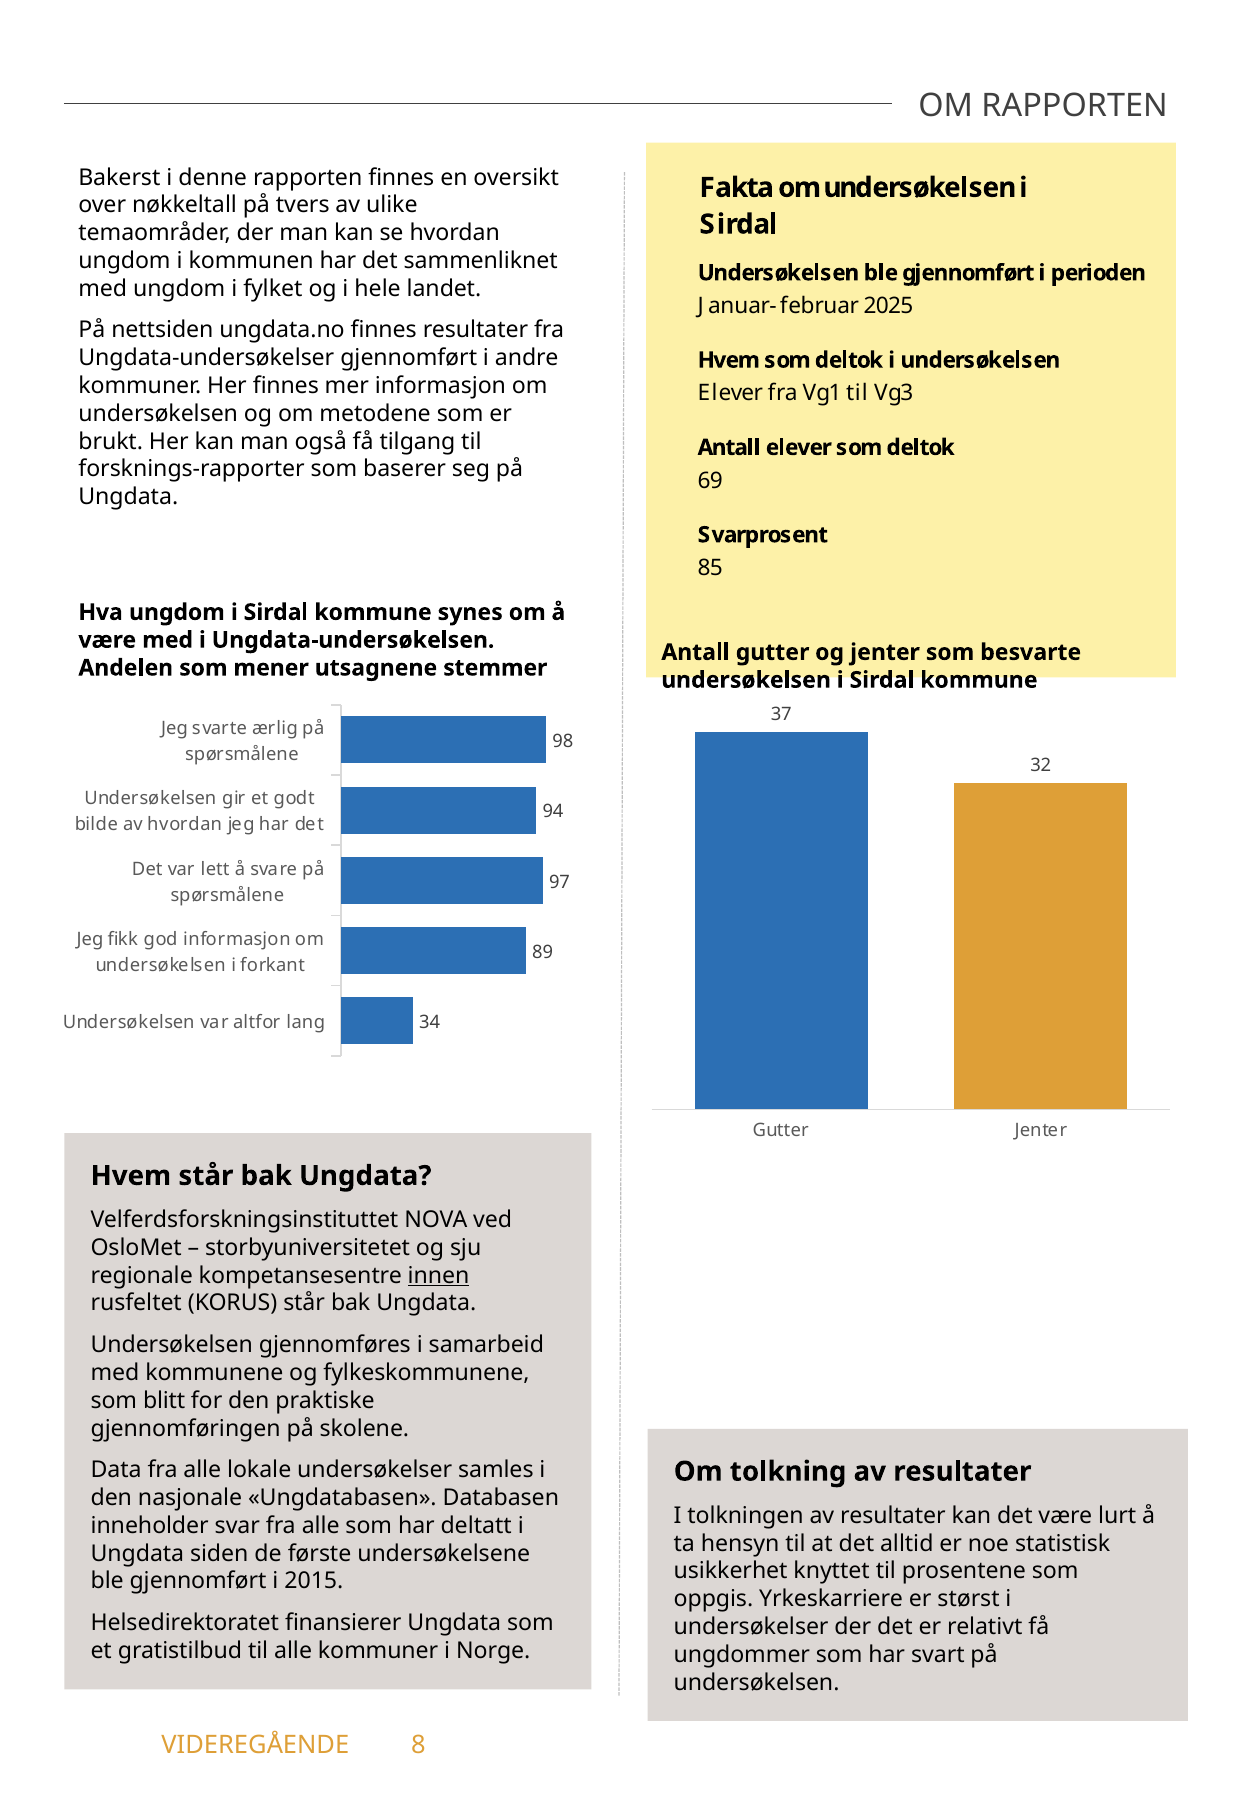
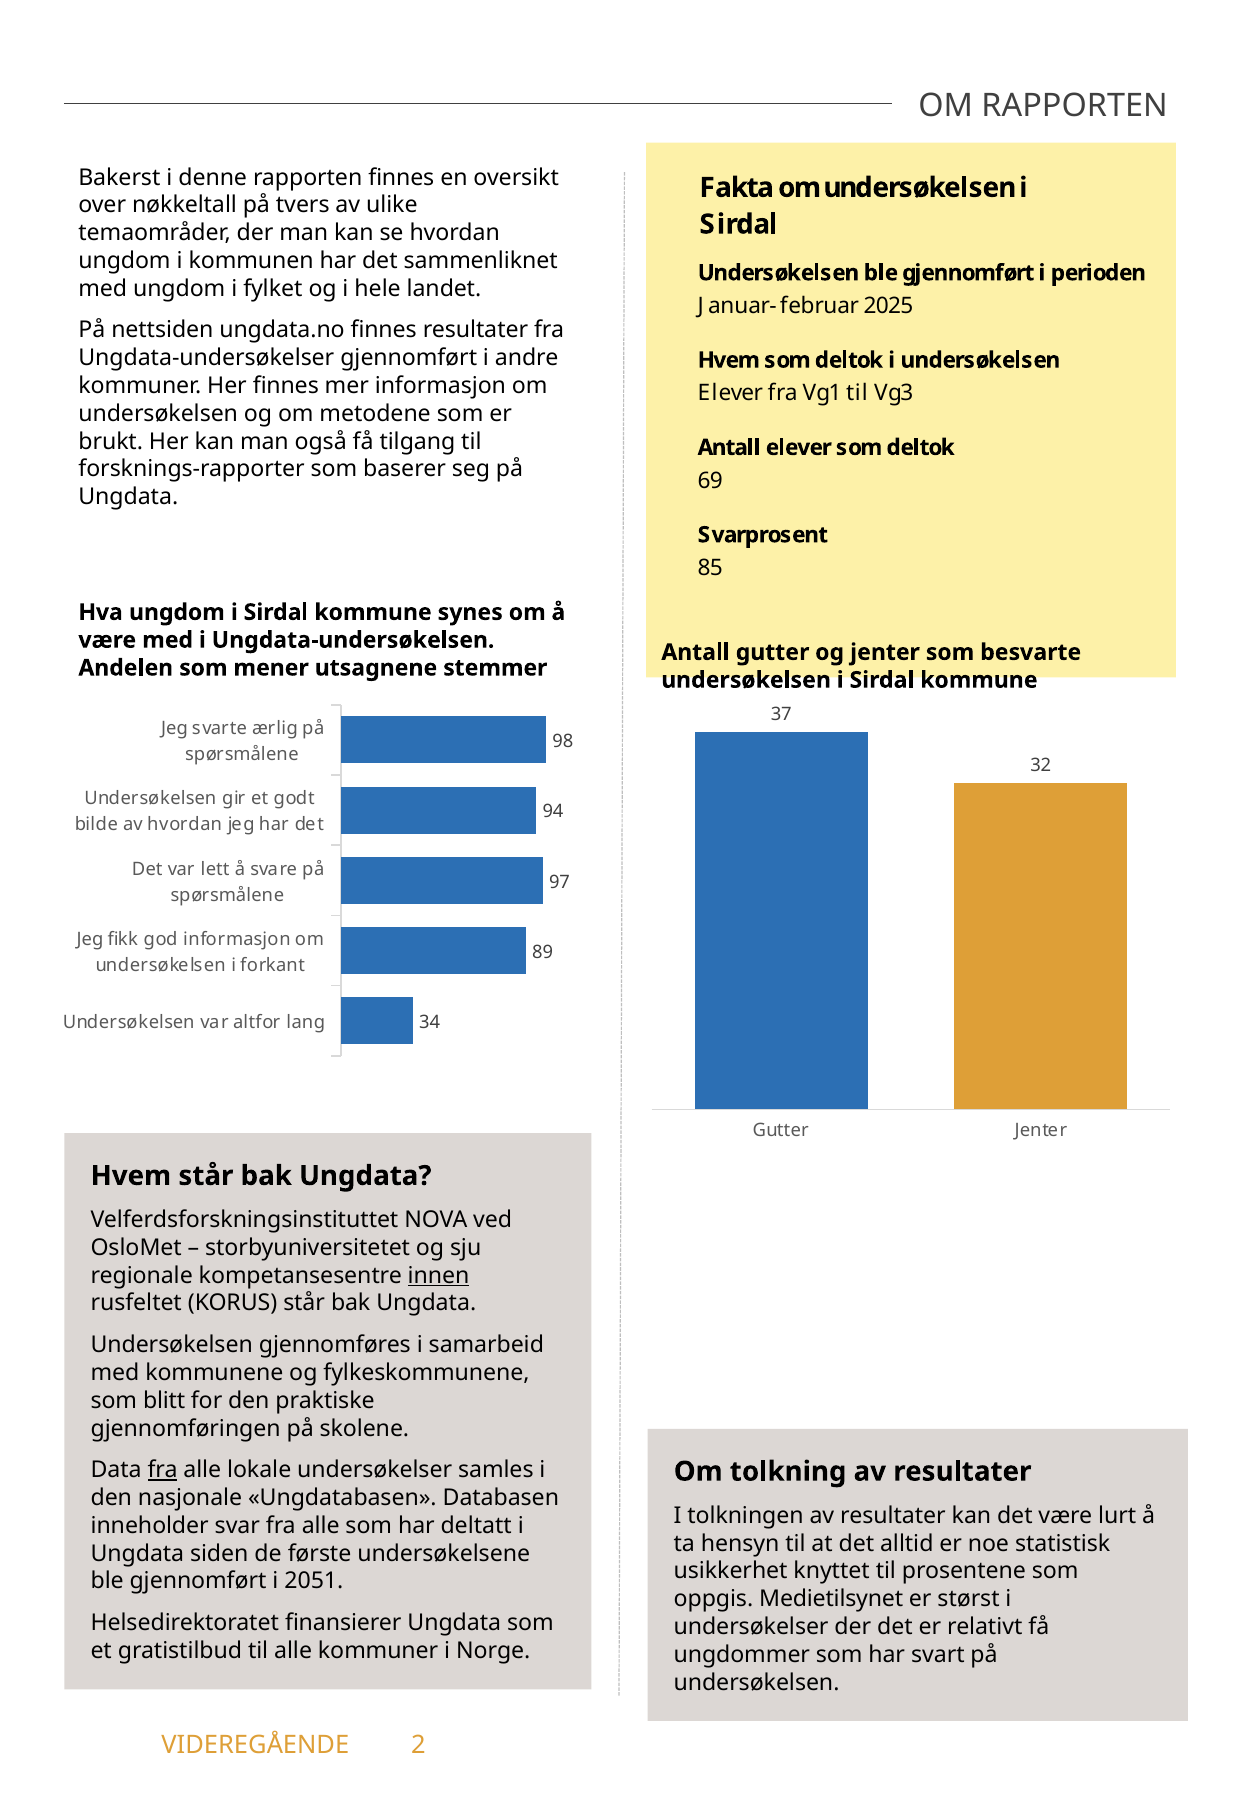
fra underline: none -> present (163, 1470)
2015: 2015 -> 2051 (314, 1581)
Yrkeskarriere: Yrkeskarriere -> Medietilsynet (831, 1599)
8: 8 -> 2 (418, 1746)
